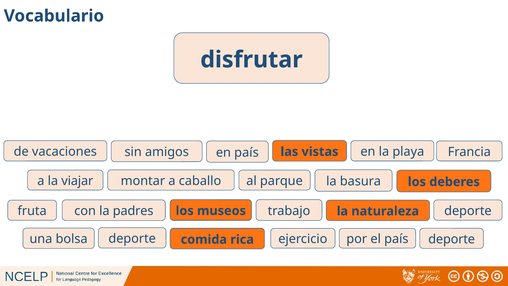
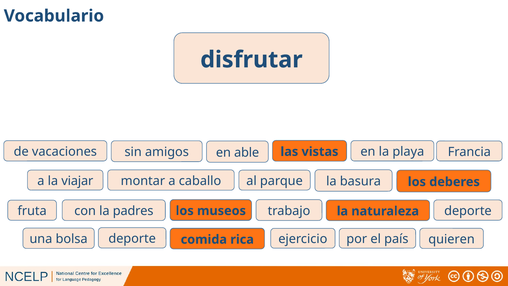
en país: país -> able (247, 152)
deporte: deporte -> quieren (452, 239)
